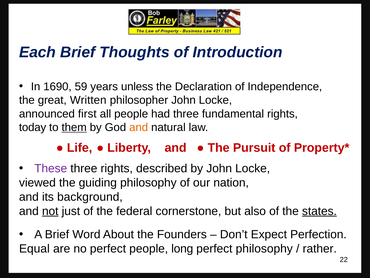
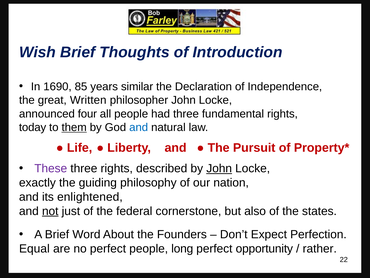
Each: Each -> Wish (37, 52)
59: 59 -> 85 (81, 86)
unless: unless -> similar (137, 86)
first: first -> four (87, 114)
and colour: orange -> blue (139, 127)
John underline: none -> present (219, 168)
viewed: viewed -> exactly (37, 182)
background: background -> enlightened (90, 197)
states underline: present -> none (319, 211)
perfect philosophy: philosophy -> opportunity (264, 248)
